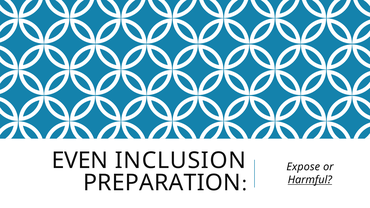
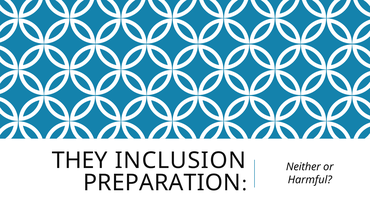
EVEN: EVEN -> THEY (80, 161)
Expose: Expose -> Neither (303, 167)
Harmful underline: present -> none (310, 180)
